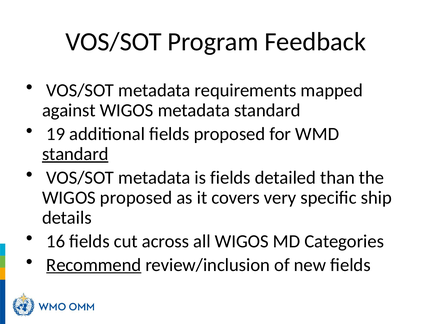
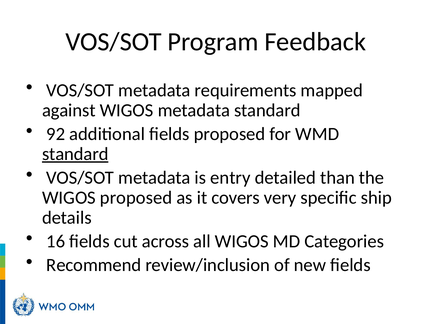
19: 19 -> 92 (56, 134)
is fields: fields -> entry (230, 178)
Recommend underline: present -> none (94, 265)
